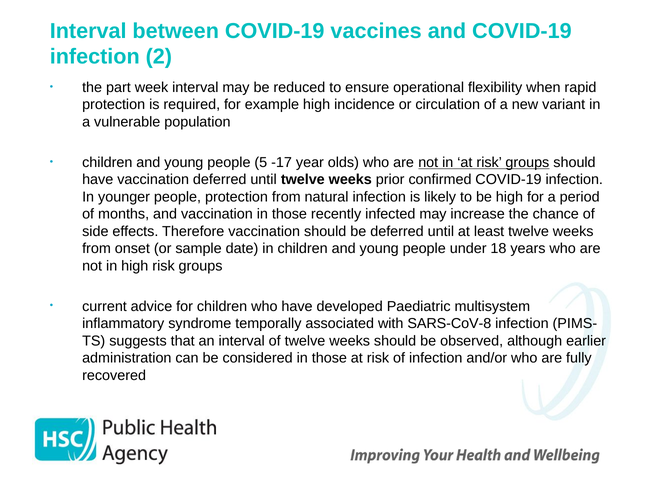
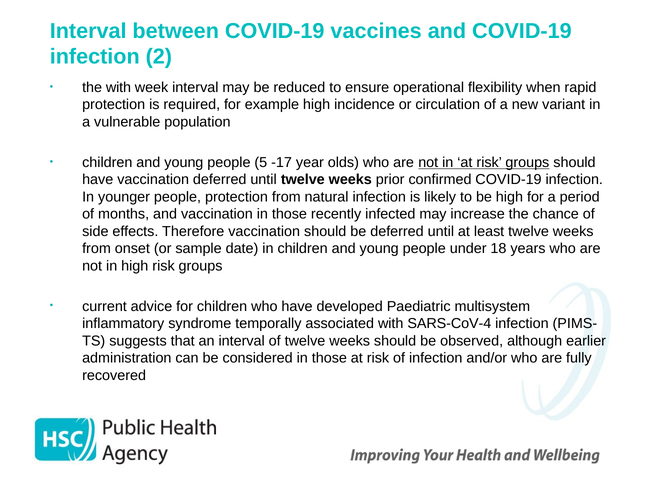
the part: part -> with (119, 87)
SARS-CoV-8: SARS-CoV-8 -> SARS-CoV-4 (449, 324)
